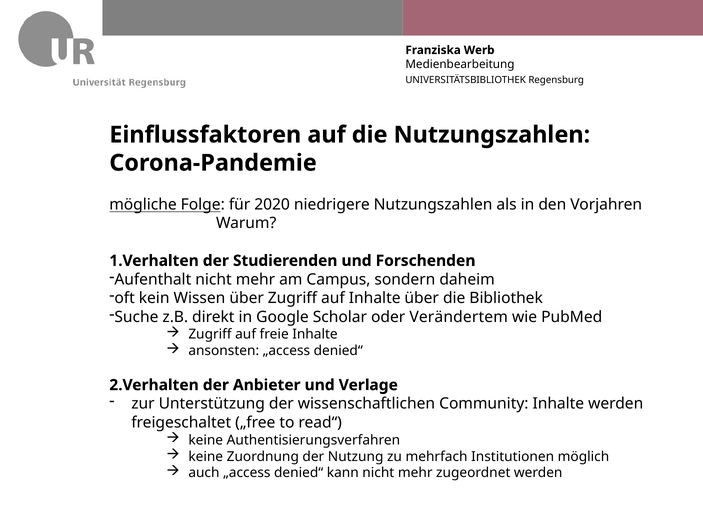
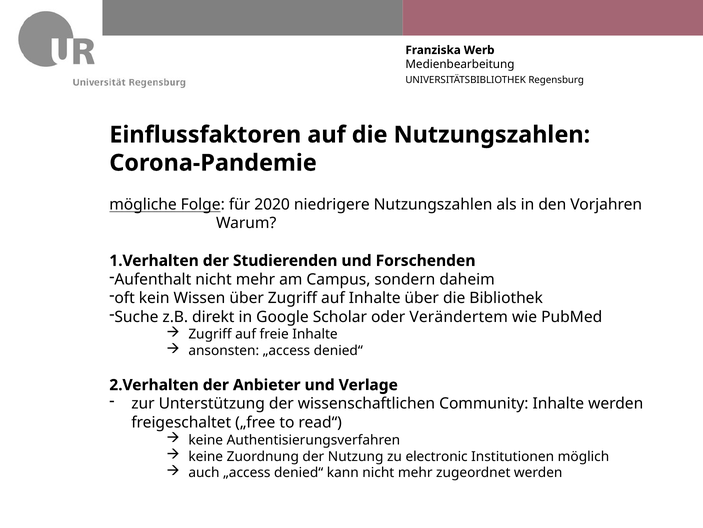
mehrfach: mehrfach -> electronic (437, 456)
